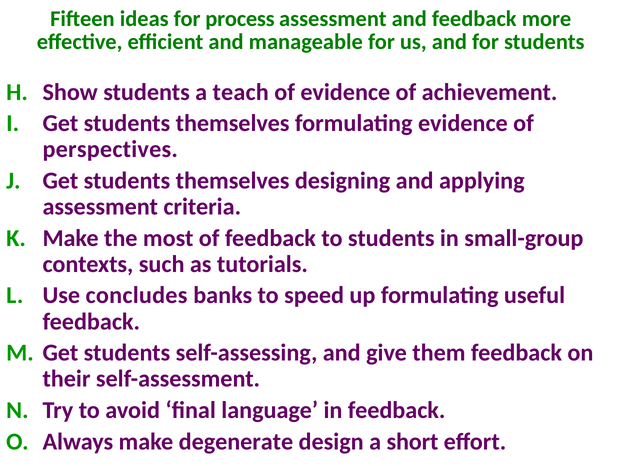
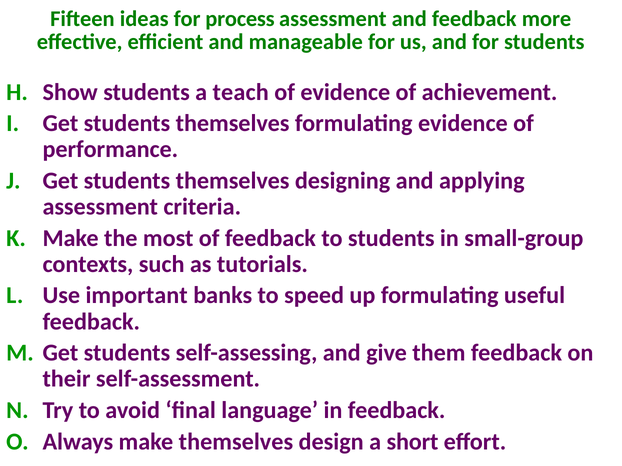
perspectives: perspectives -> performance (110, 150)
concludes: concludes -> important (137, 296)
make degenerate: degenerate -> themselves (236, 442)
